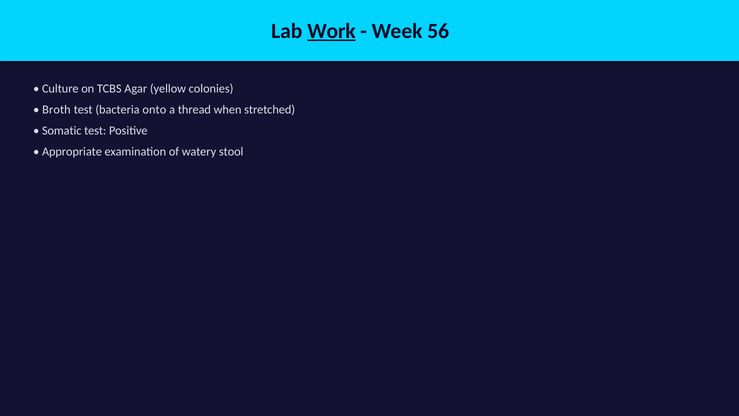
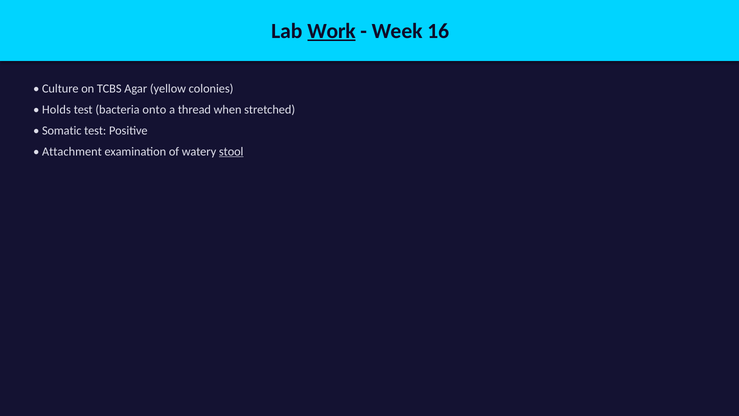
56: 56 -> 16 (438, 31)
Broth: Broth -> Holds (56, 109)
Appropriate: Appropriate -> Attachment (72, 151)
stool underline: none -> present (231, 151)
